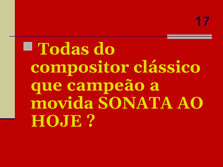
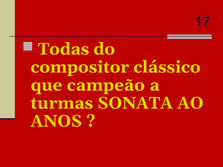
movida: movida -> turmas (62, 103)
HOJE: HOJE -> ANOS (56, 121)
